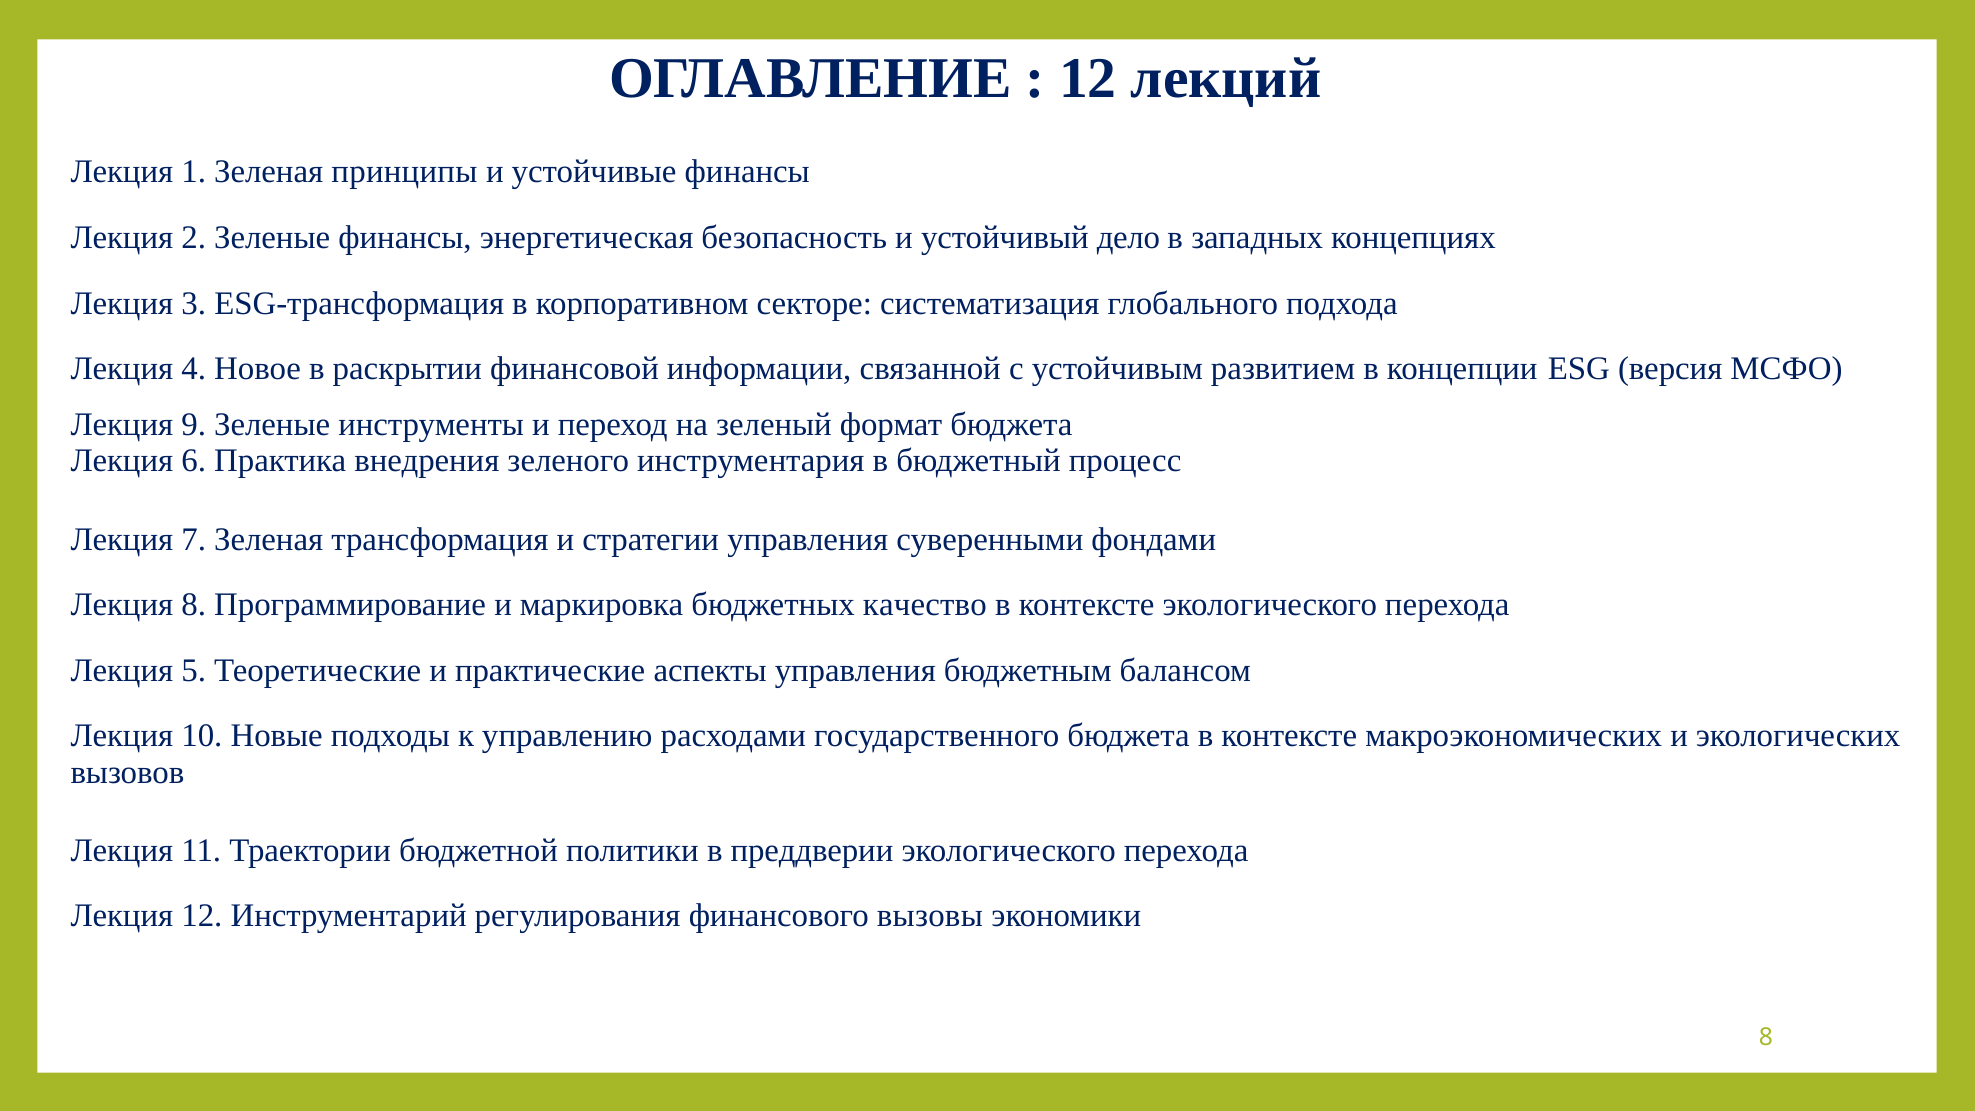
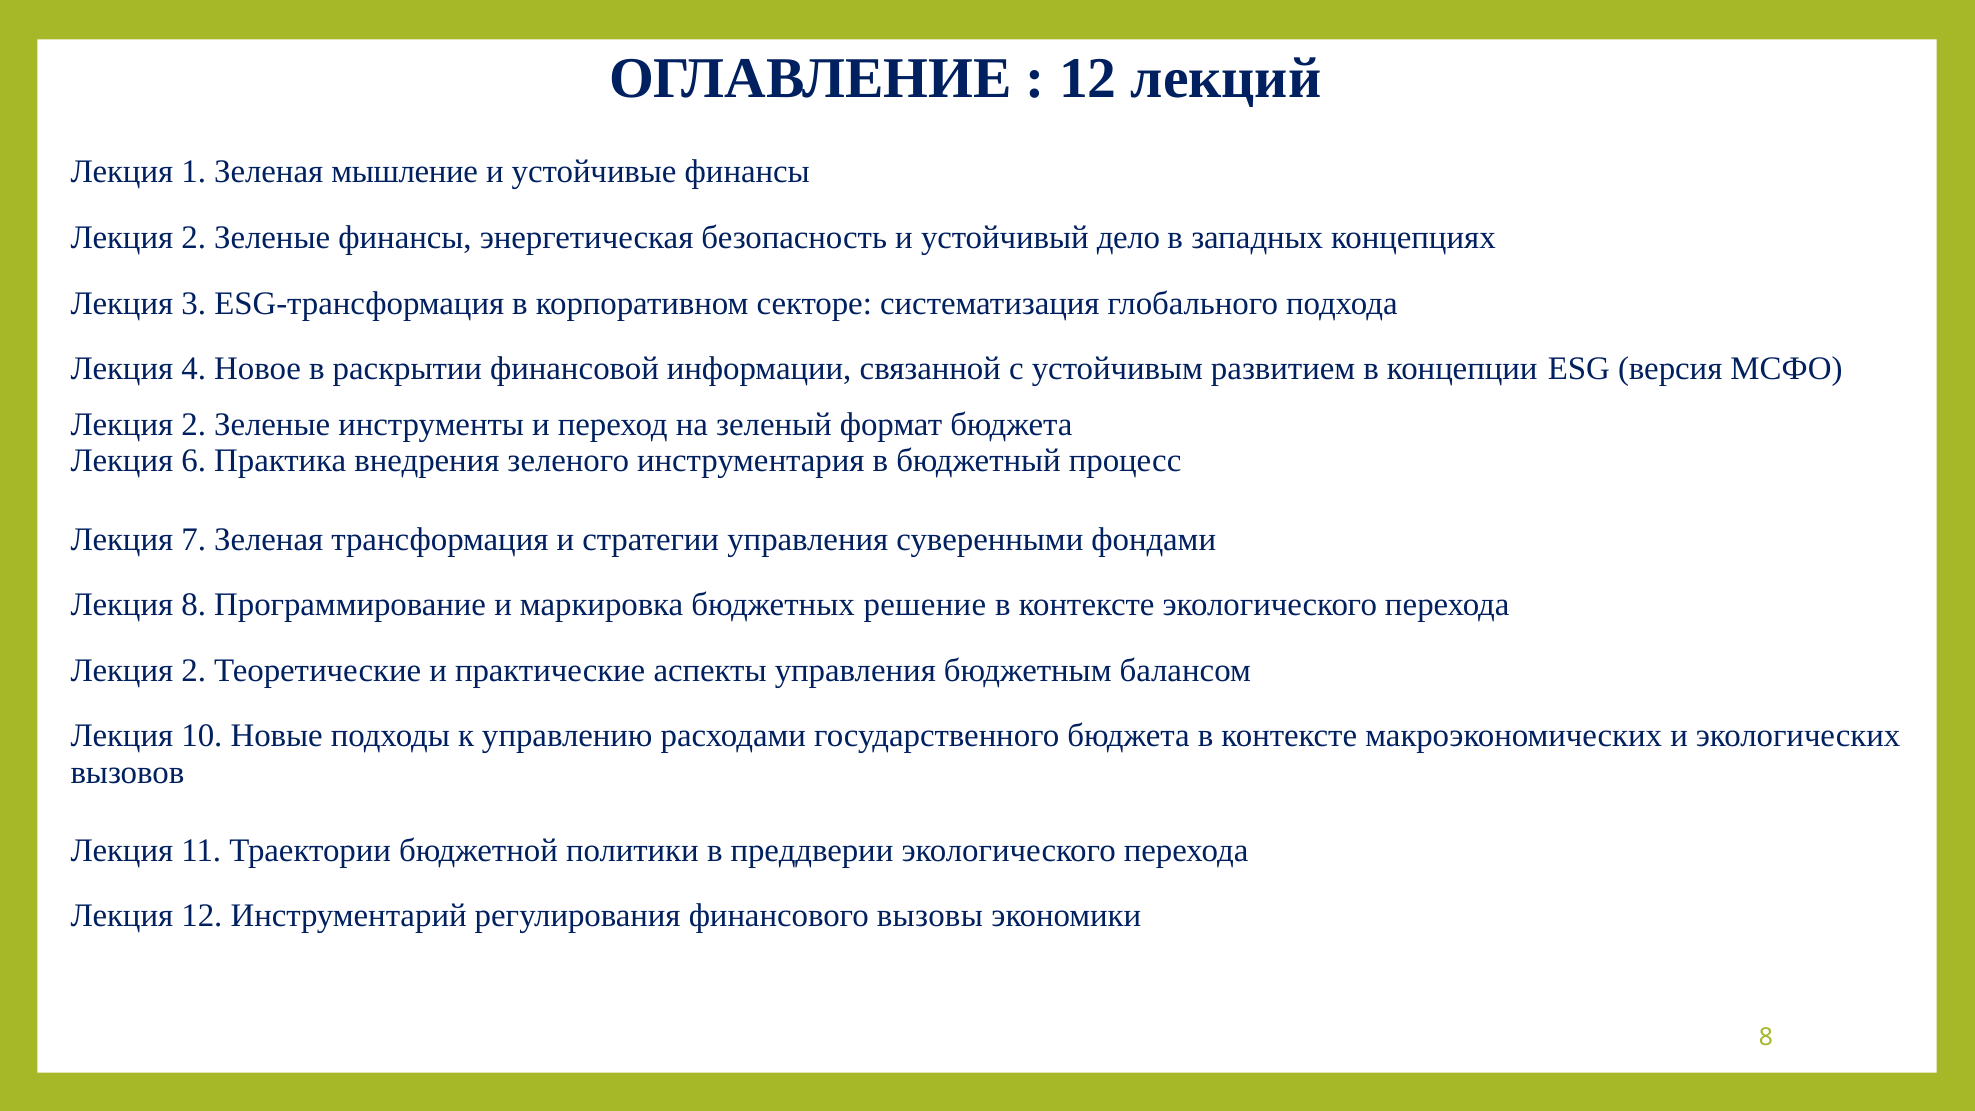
принципы: принципы -> мышление (405, 172)
9: 9 -> 2 (194, 424)
качество: качество -> решение (925, 605)
5: 5 -> 2 (194, 670)
